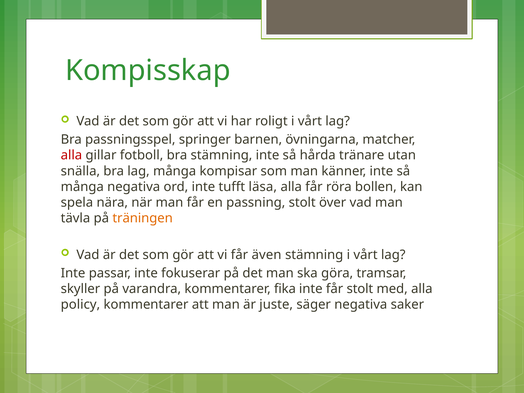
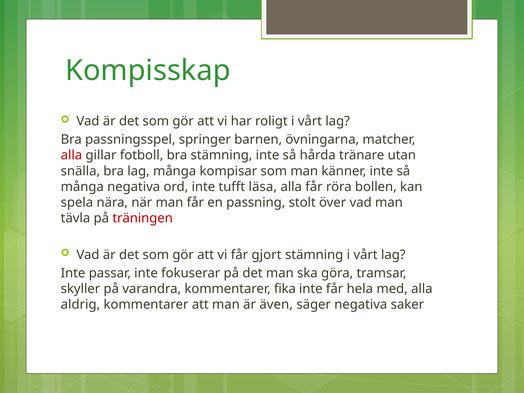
träningen colour: orange -> red (143, 218)
även: även -> gjort (267, 255)
får stolt: stolt -> hela (360, 289)
policy: policy -> aldrig (80, 305)
juste: juste -> även (276, 305)
